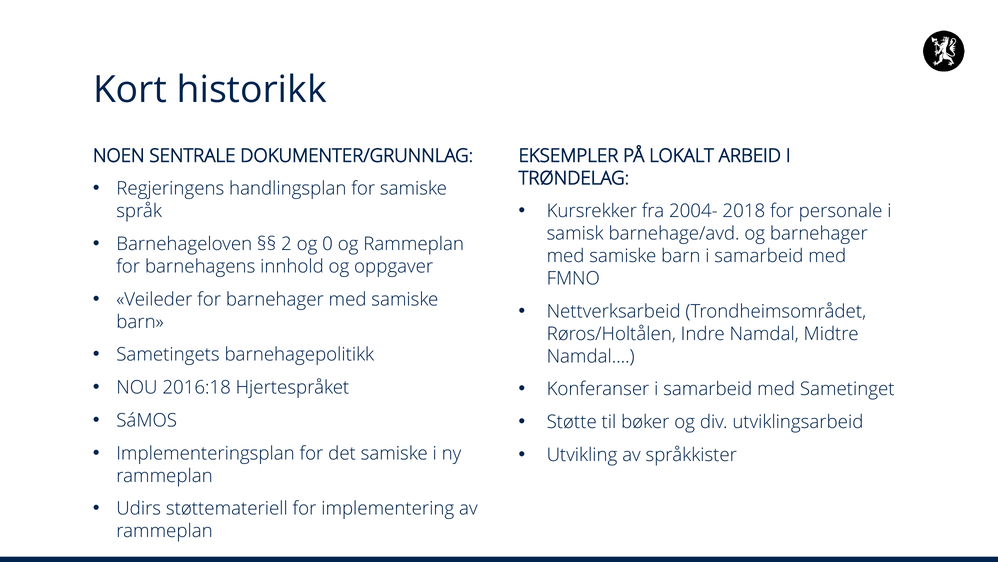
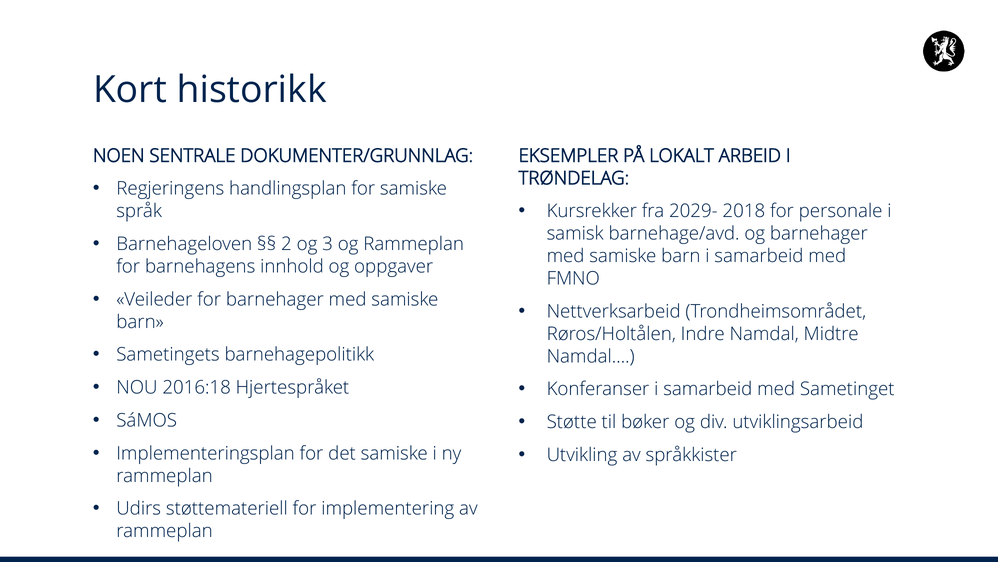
2004-: 2004- -> 2029- (693, 211)
0: 0 -> 3 (328, 244)
